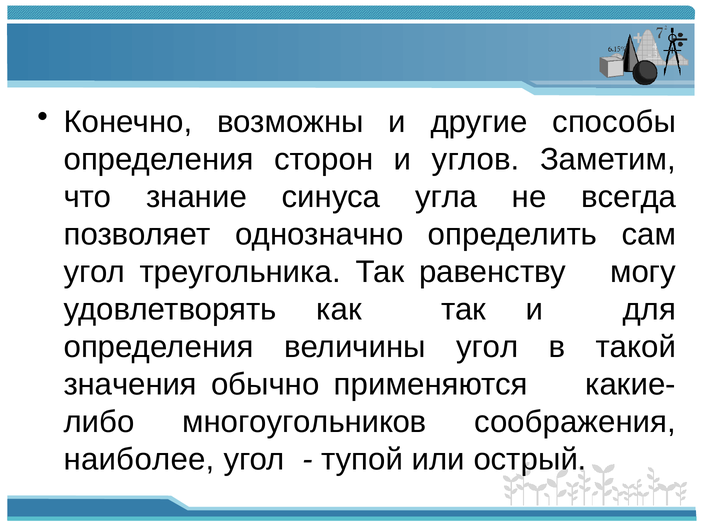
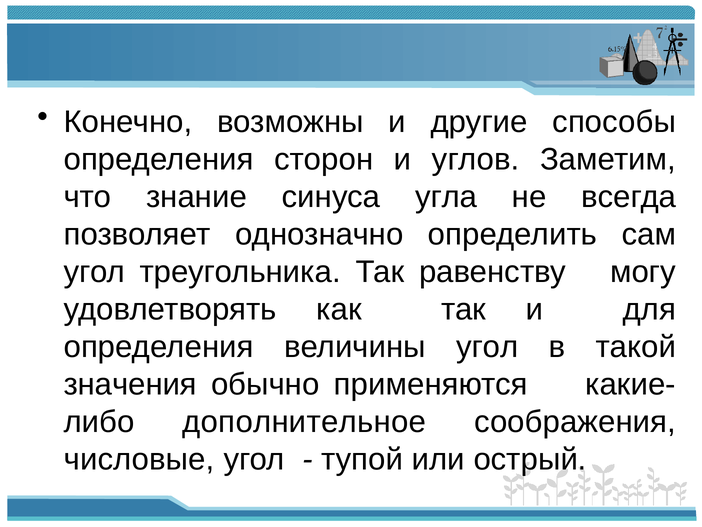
многоугольников: многоугольников -> дополнительное (304, 421)
наиболее: наиболее -> числовые (139, 459)
